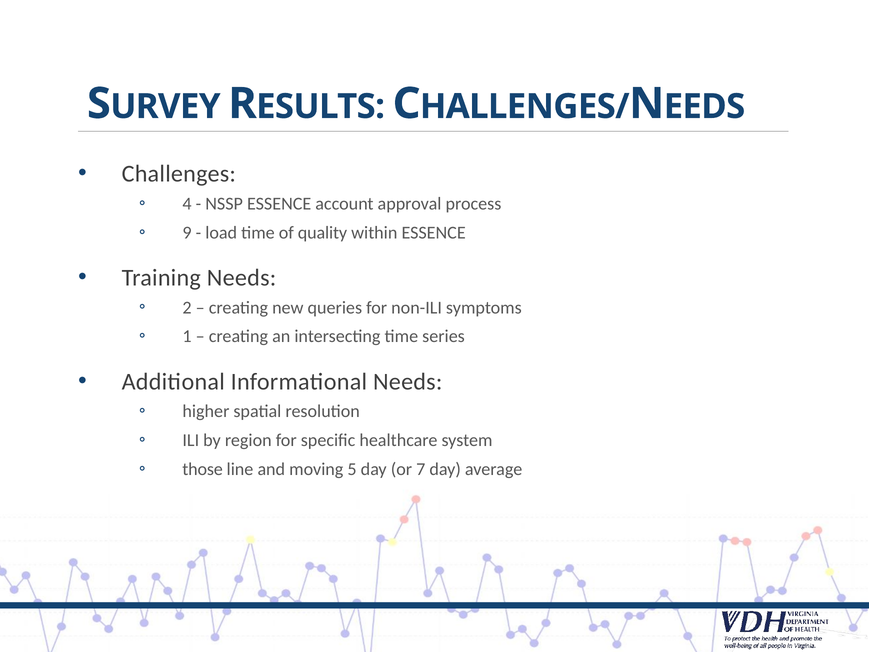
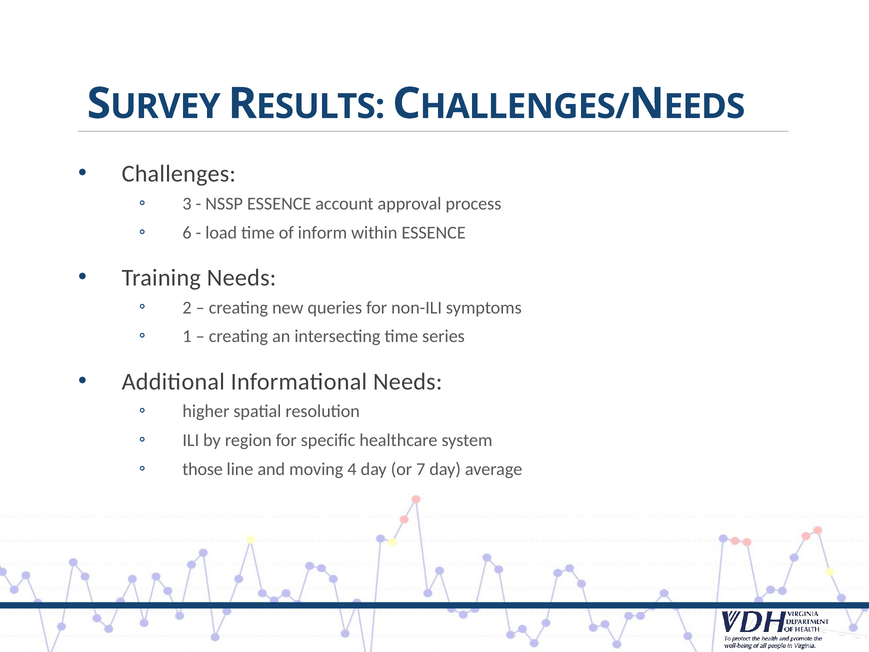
4: 4 -> 3 (187, 204)
9: 9 -> 6 (187, 233)
quality: quality -> inform (322, 233)
5: 5 -> 4 (352, 469)
